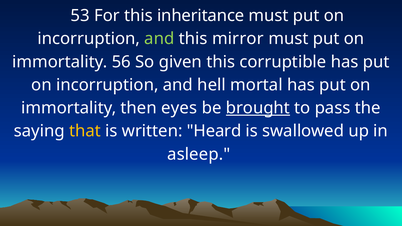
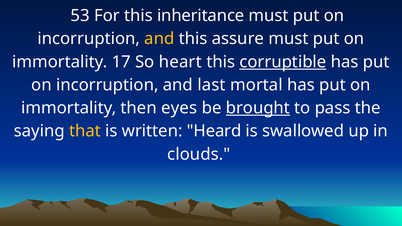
and colour: light green -> yellow (159, 39)
mirror: mirror -> assure (238, 39)
56: 56 -> 17 (121, 62)
given: given -> heart (180, 62)
corruptible underline: none -> present (283, 62)
hell: hell -> last (212, 85)
asleep: asleep -> clouds (199, 154)
